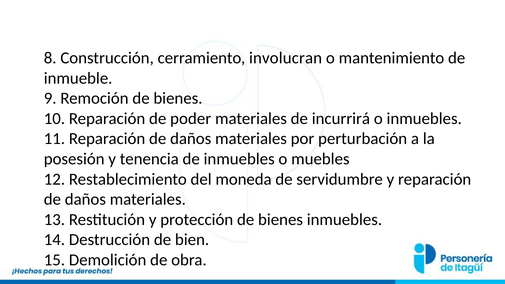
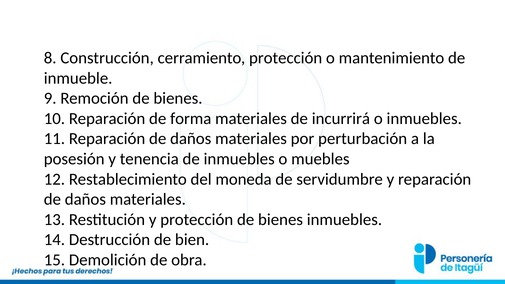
cerramiento involucran: involucran -> protección (286, 58)
poder: poder -> forma (191, 119)
